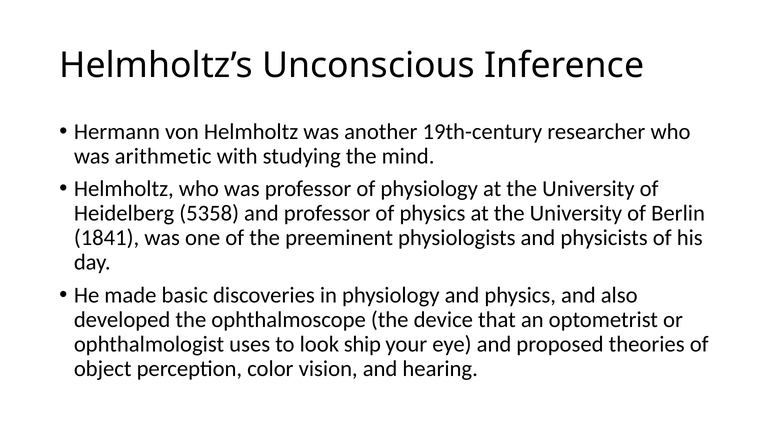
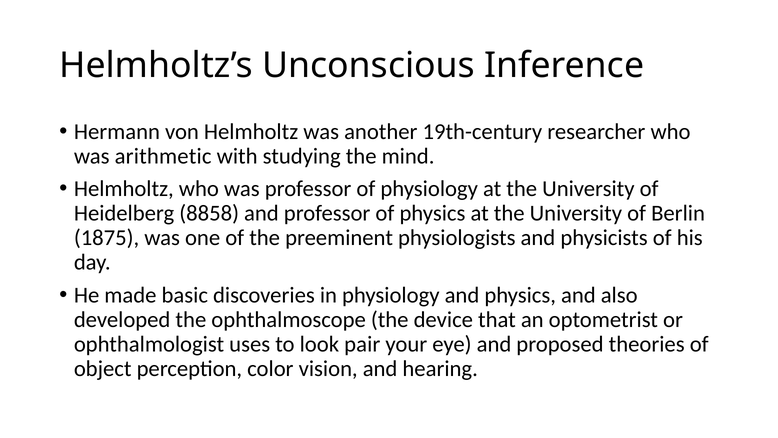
5358: 5358 -> 8858 (209, 213)
1841: 1841 -> 1875 (107, 238)
ship: ship -> pair (362, 344)
